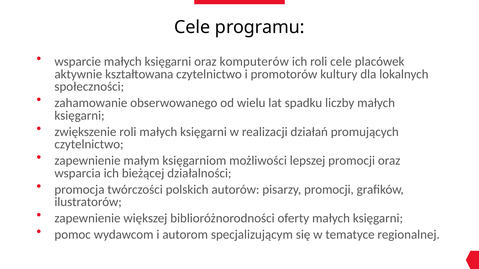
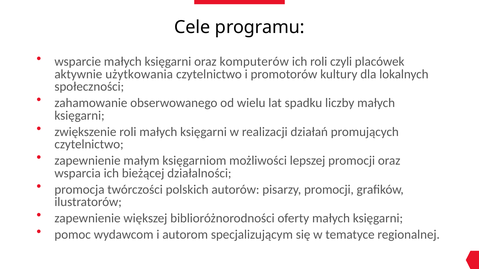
roli cele: cele -> czyli (341, 62)
kształtowana: kształtowana -> użytkowania (139, 74)
